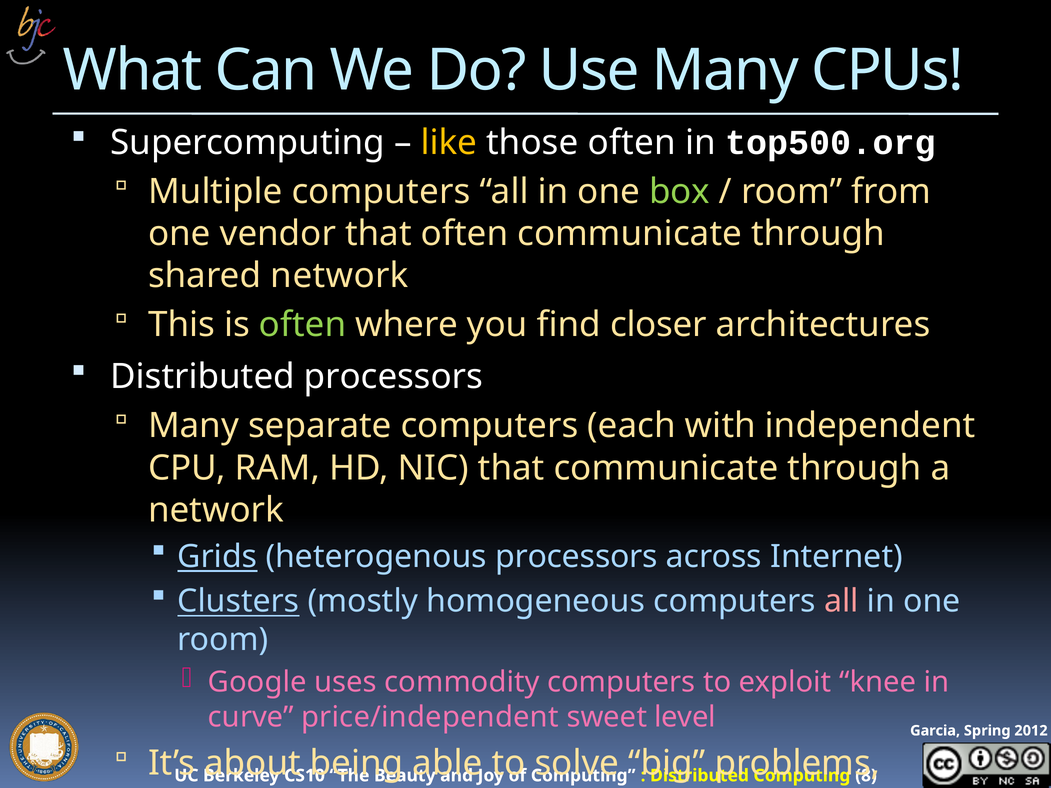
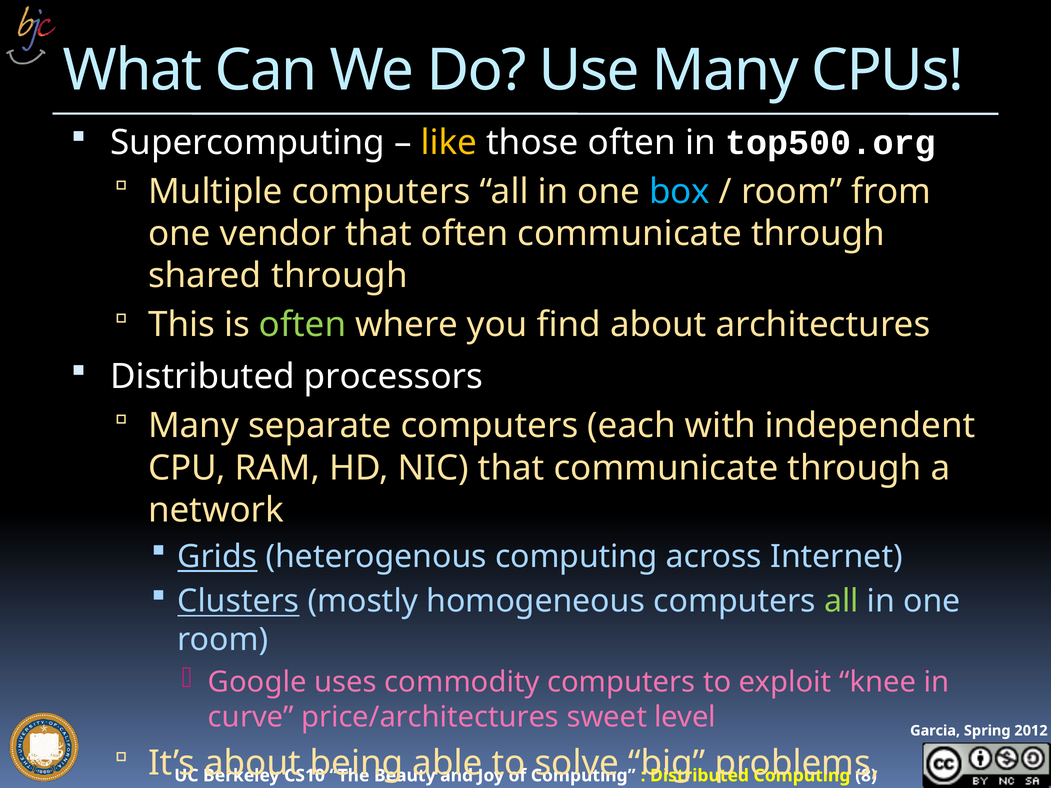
box colour: light green -> light blue (679, 192)
shared network: network -> through (340, 276)
find closer: closer -> about (658, 325)
heterogenous processors: processors -> computing (576, 557)
all colour: pink -> light green (841, 602)
price/independent: price/independent -> price/architectures (430, 718)
